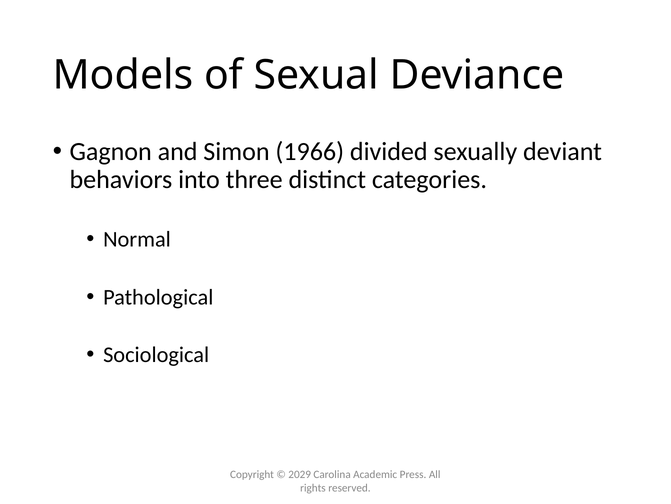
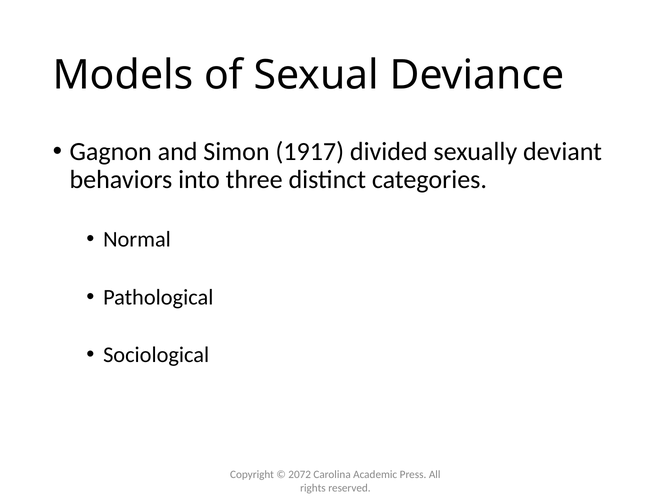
1966: 1966 -> 1917 (310, 151)
2029: 2029 -> 2072 (300, 474)
